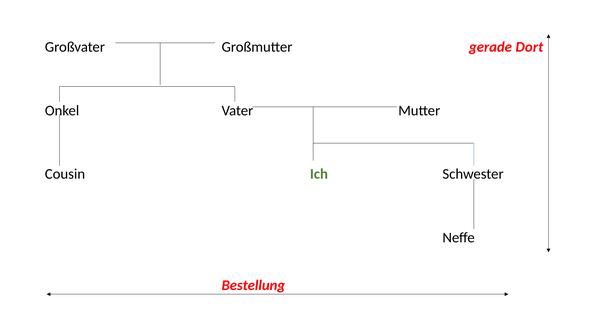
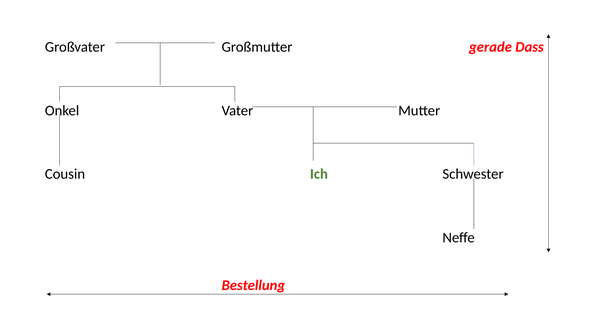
Dort: Dort -> Dass (530, 47)
